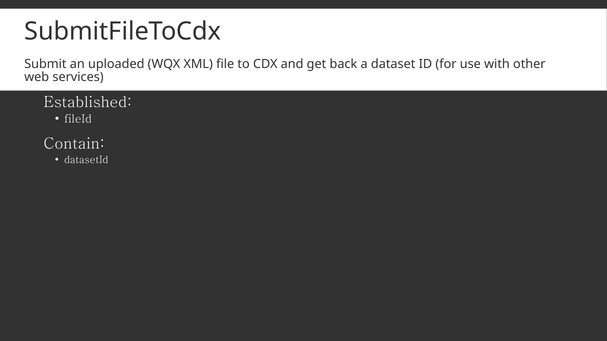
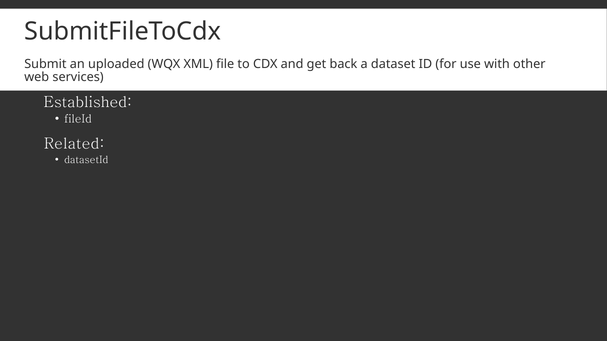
Contain: Contain -> Related (74, 144)
